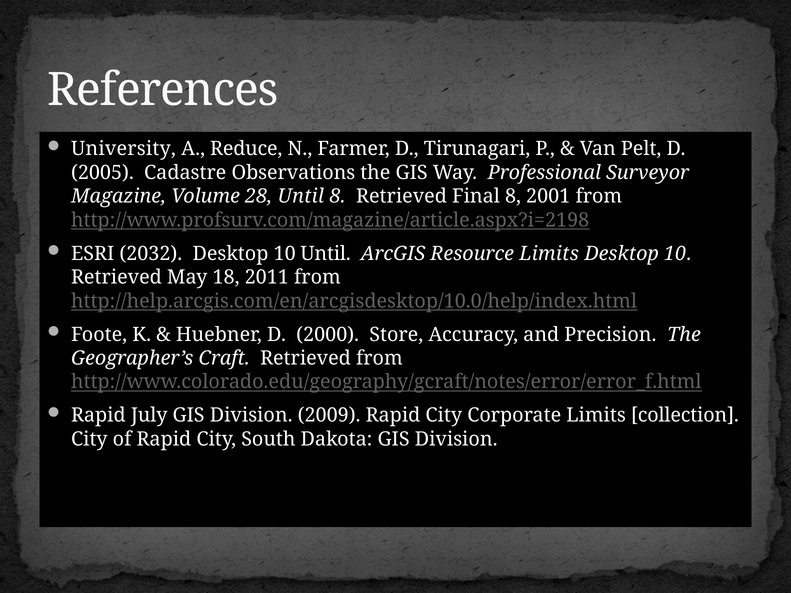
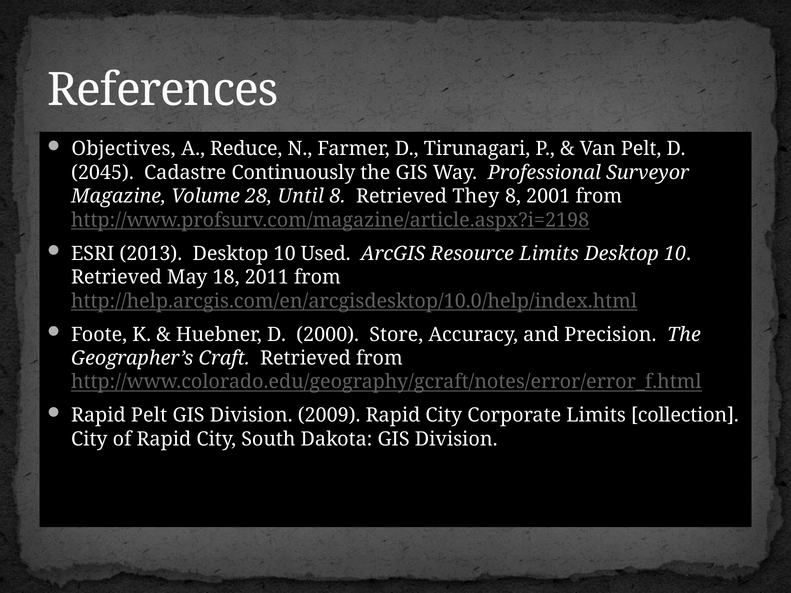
University: University -> Objectives (123, 149)
2005: 2005 -> 2045 (102, 173)
Observations: Observations -> Continuously (293, 173)
Final: Final -> They (476, 196)
2032: 2032 -> 2013 (151, 254)
10 Until: Until -> Used (326, 254)
Rapid July: July -> Pelt (149, 416)
